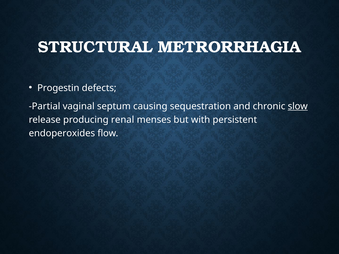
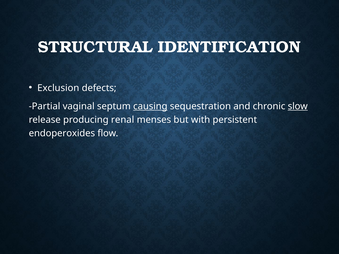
METRORRHAGIA: METRORRHAGIA -> IDENTIFICATION (229, 47)
Progestin: Progestin -> Exclusion (58, 88)
causing underline: none -> present (150, 106)
